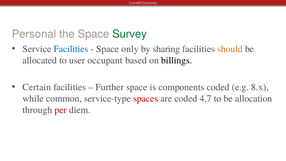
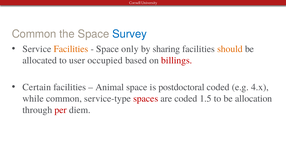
Personal: Personal -> Common (34, 34)
Survey colour: green -> blue (130, 34)
Facilities colour: blue -> orange (71, 49)
occupant: occupant -> occupied (105, 60)
billings colour: black -> red (177, 60)
Further: Further -> Animal (110, 87)
components: components -> postdoctoral (181, 87)
8.x: 8.x -> 4.x (260, 87)
4.7: 4.7 -> 1.5 (206, 98)
